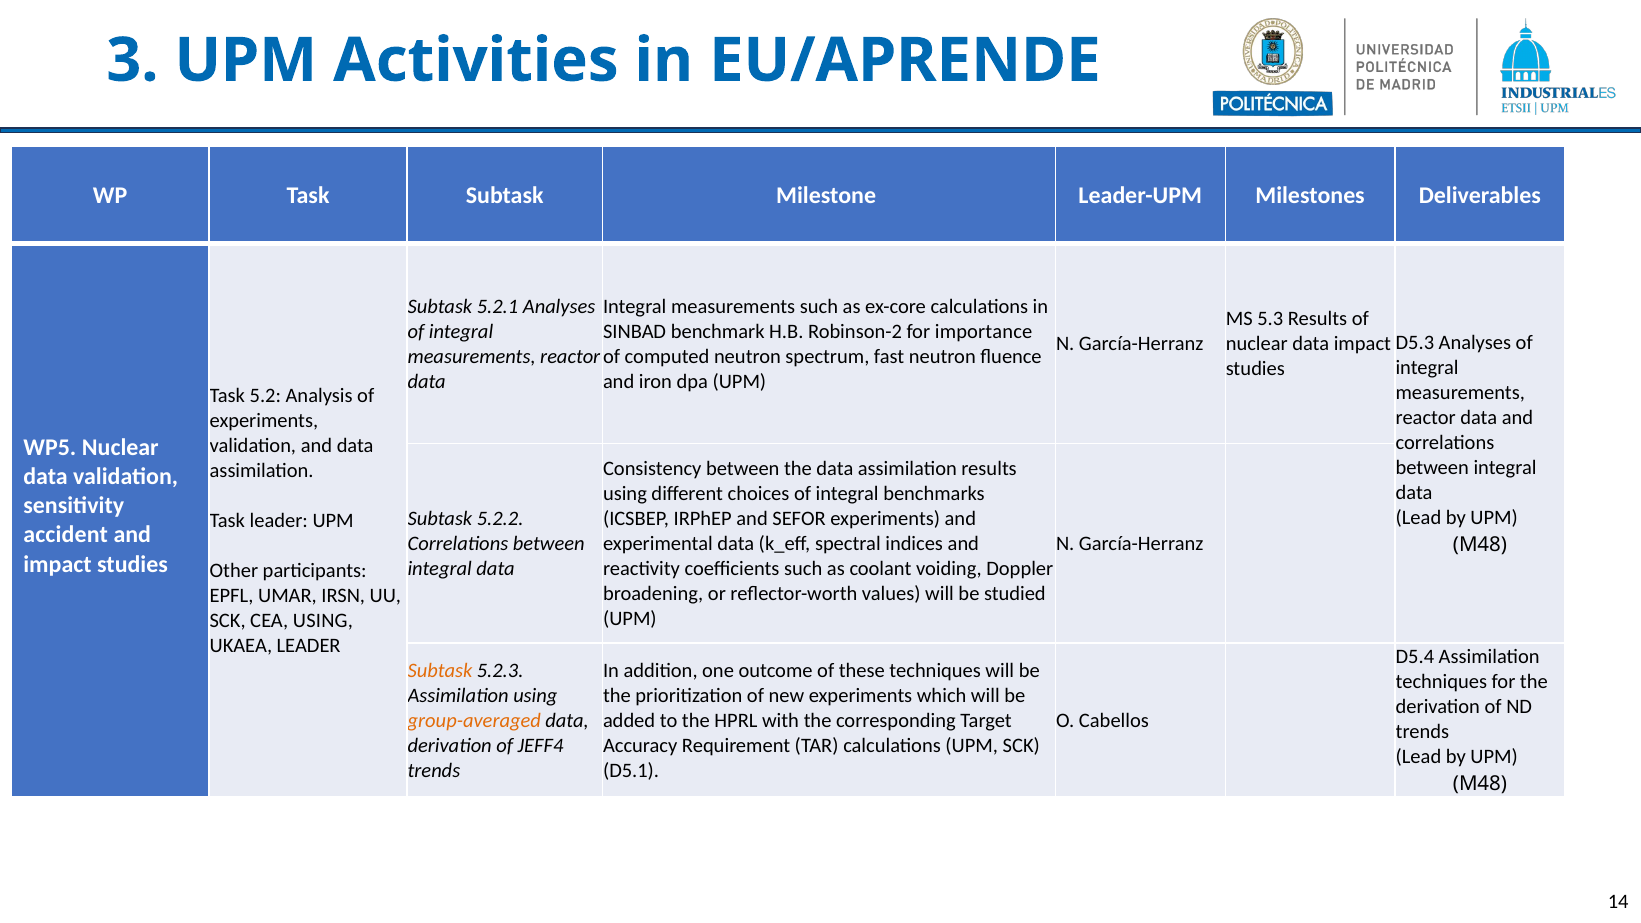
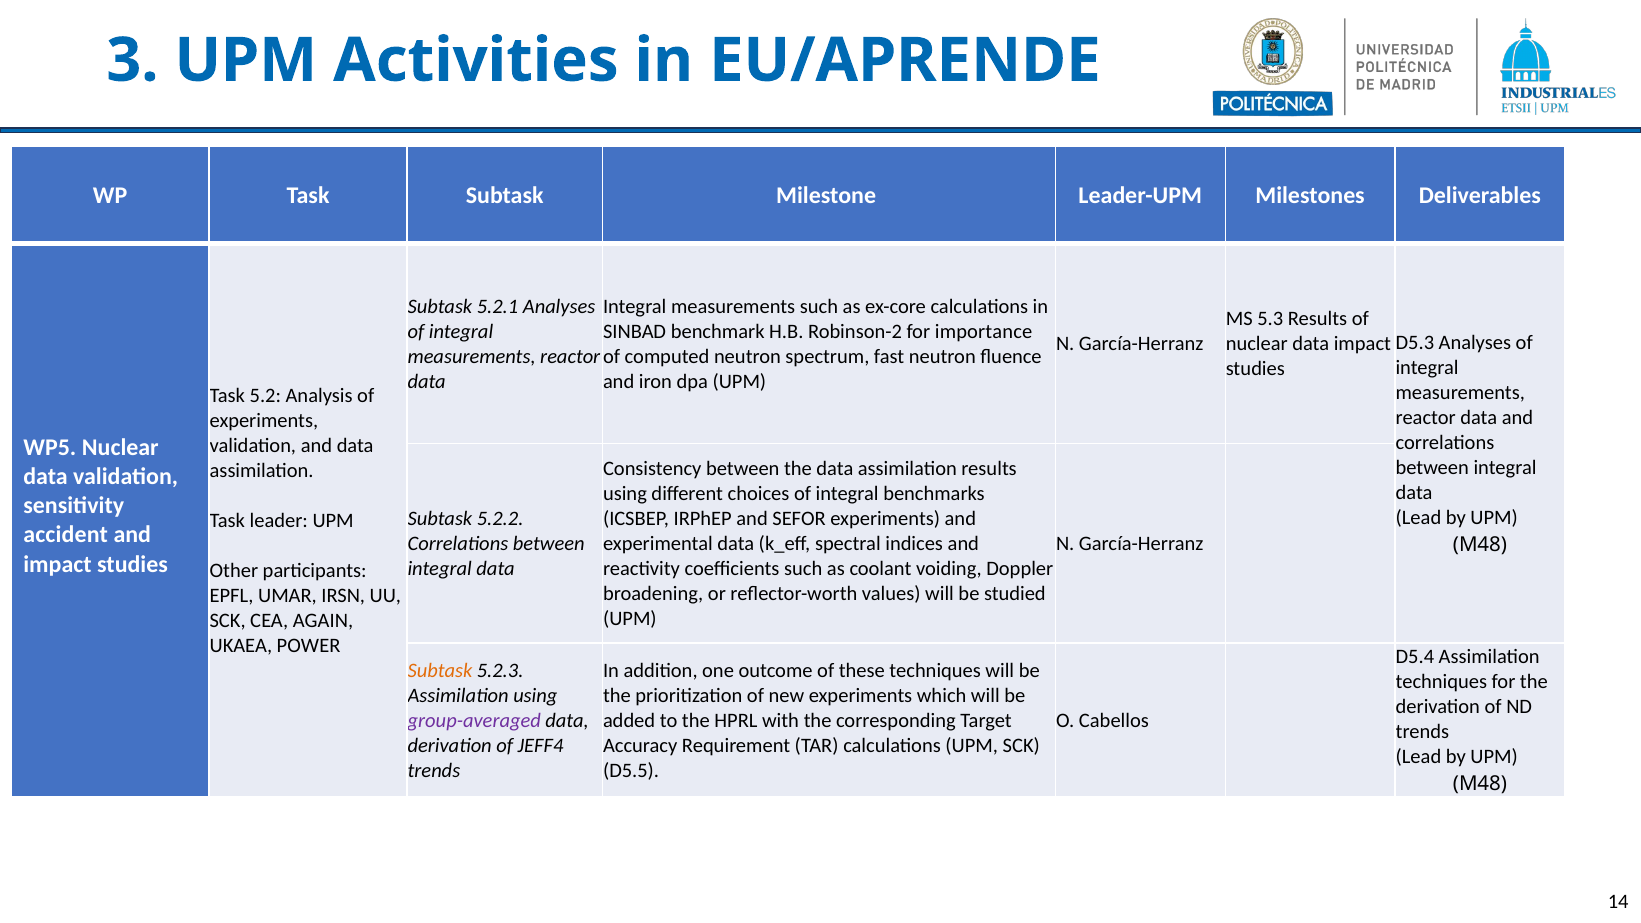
CEA USING: USING -> AGAIN (323, 621)
UKAEA LEADER: LEADER -> POWER (309, 646)
group-averaged colour: orange -> purple (474, 721)
D5.1: D5.1 -> D5.5 (631, 771)
